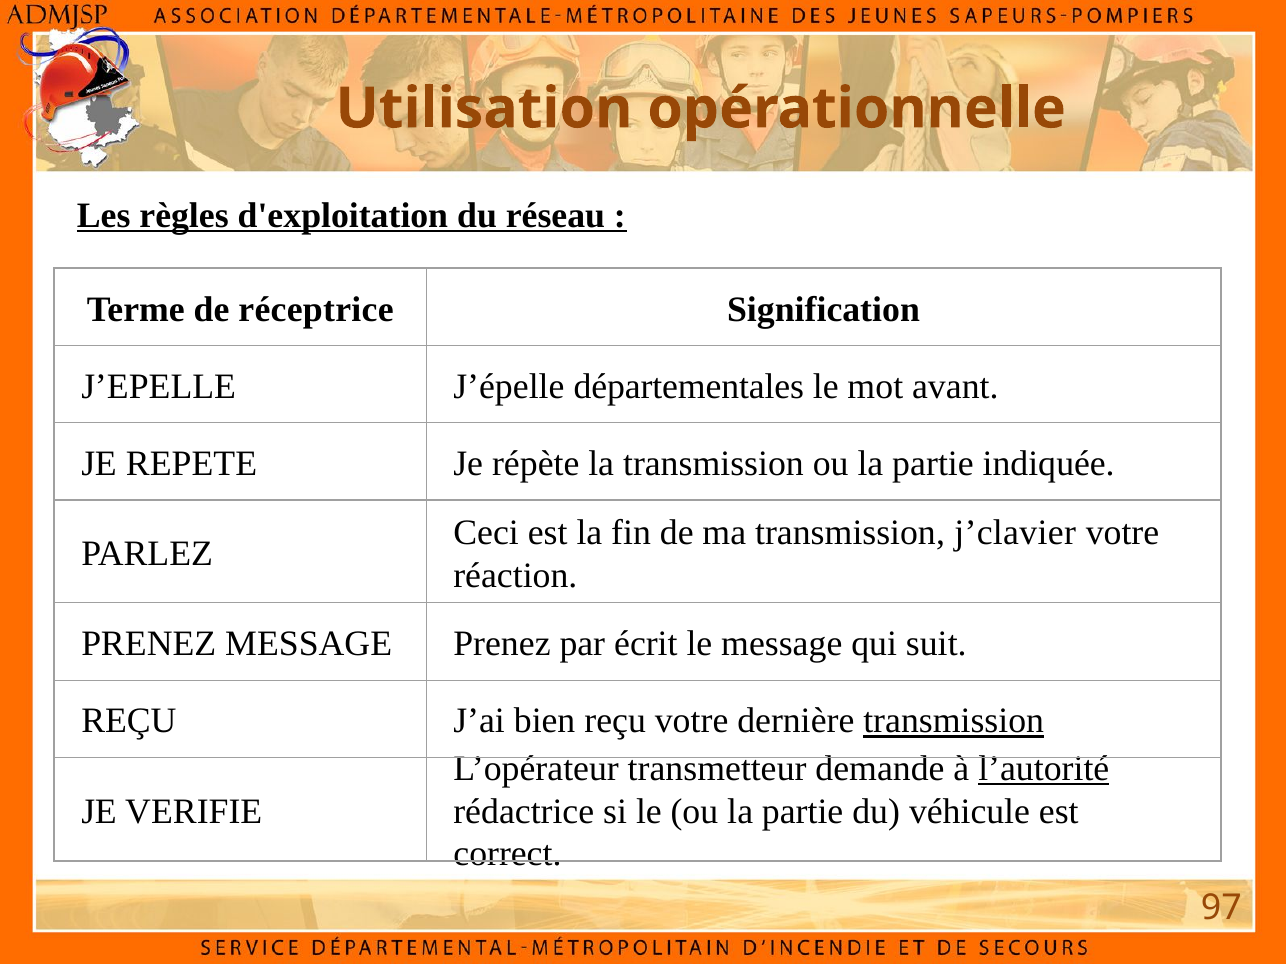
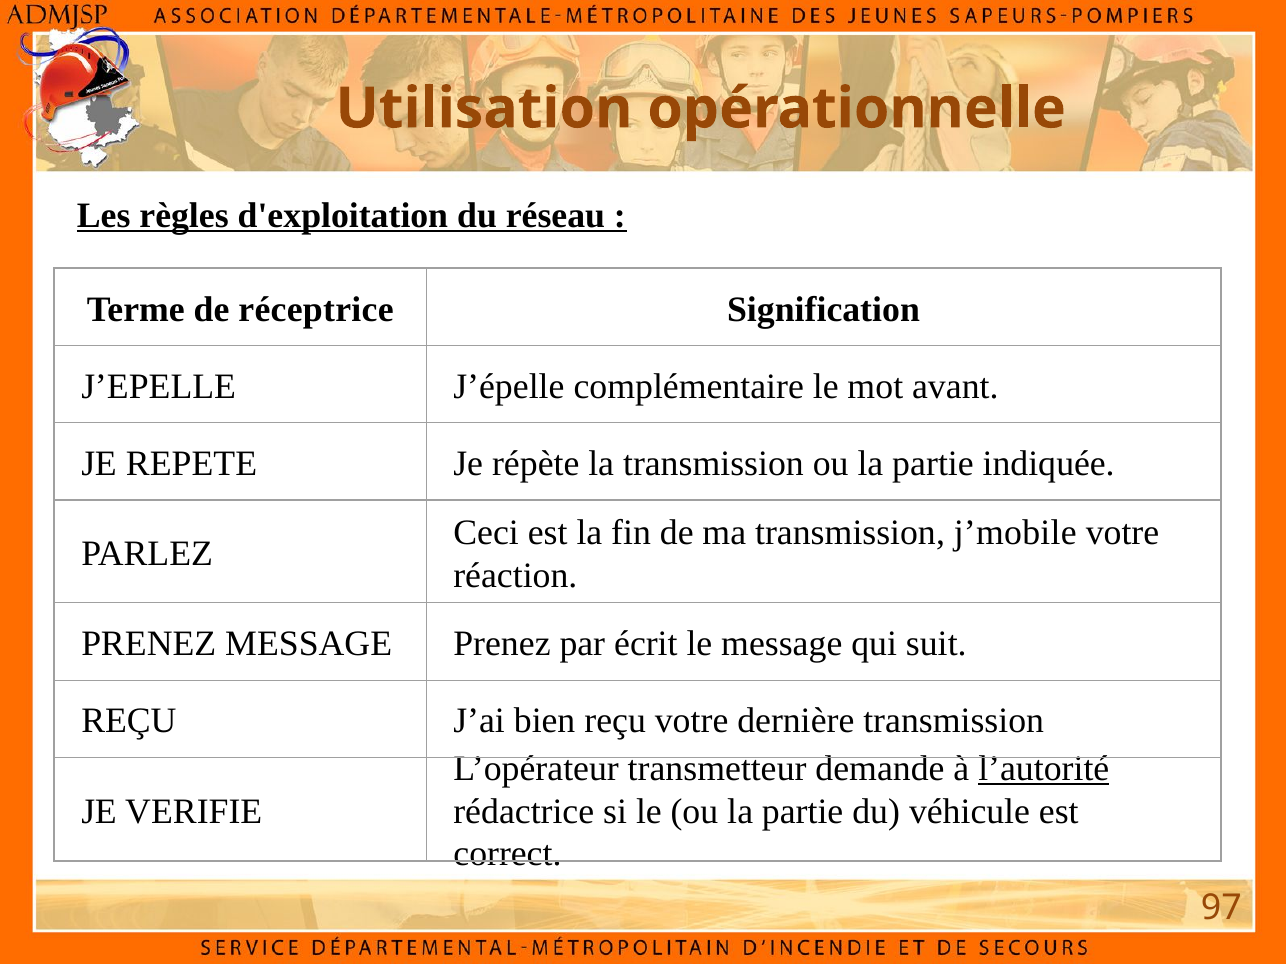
départementales: départementales -> complémentaire (689, 387)
j’clavier: j’clavier -> j’mobile (1015, 533)
transmission underline: present -> none (954, 722)
